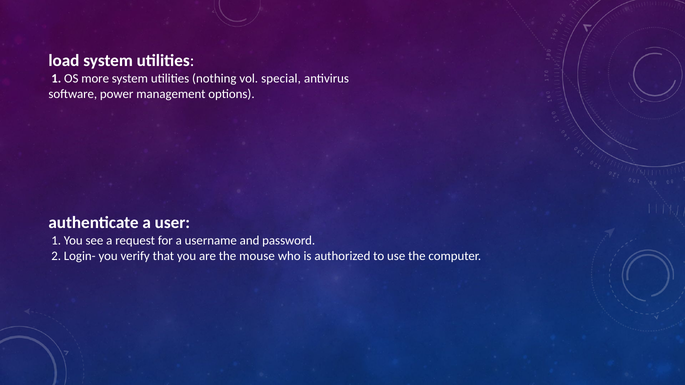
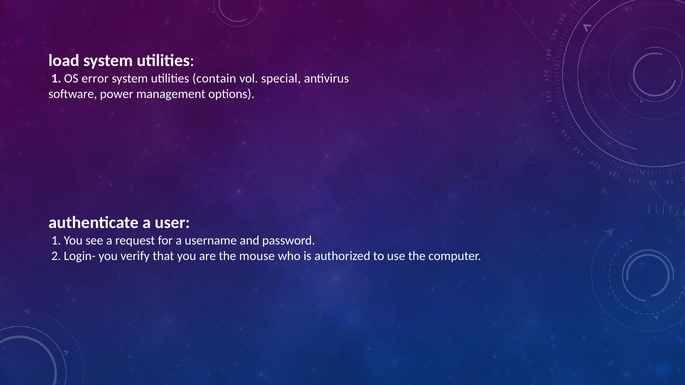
more: more -> error (95, 78)
nothing: nothing -> contain (214, 78)
